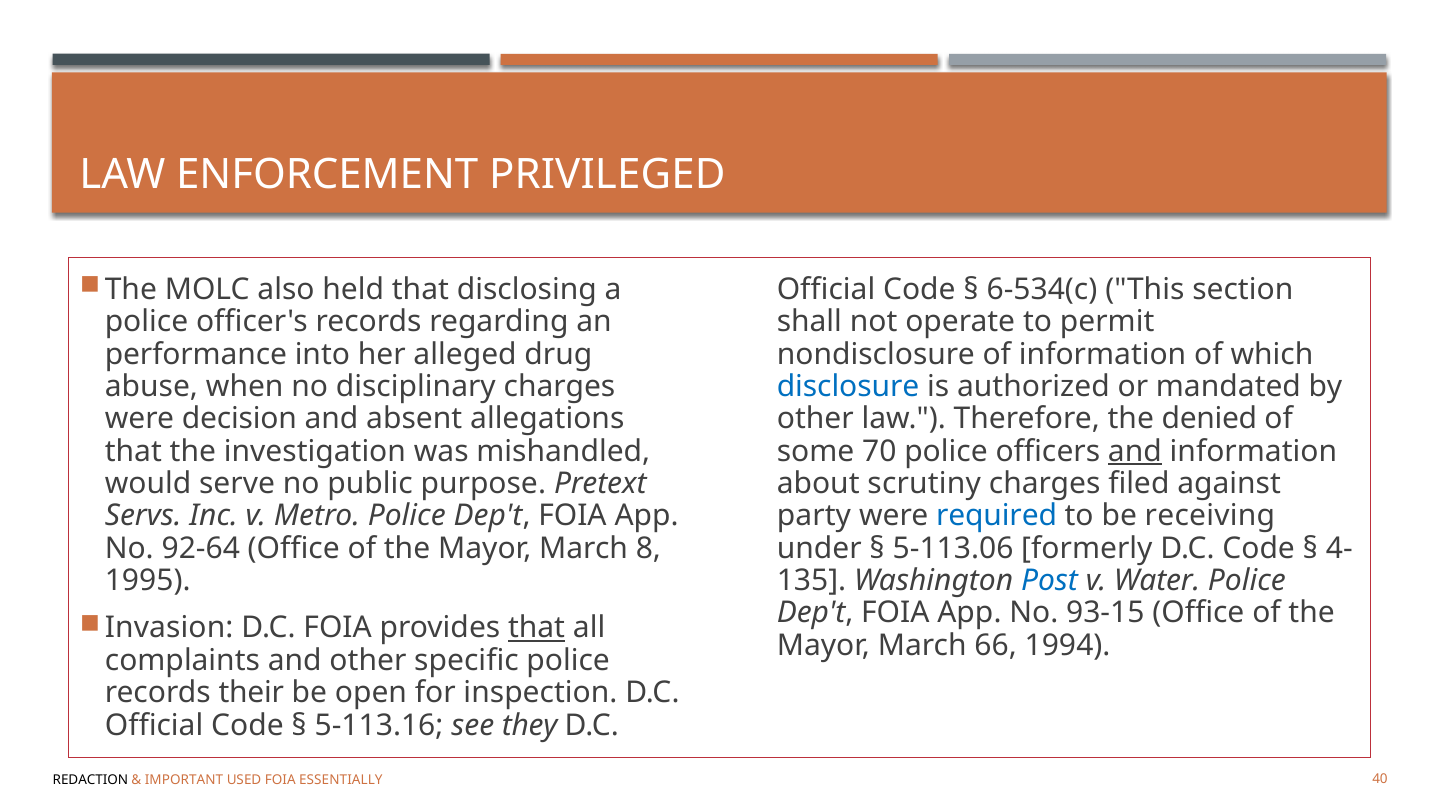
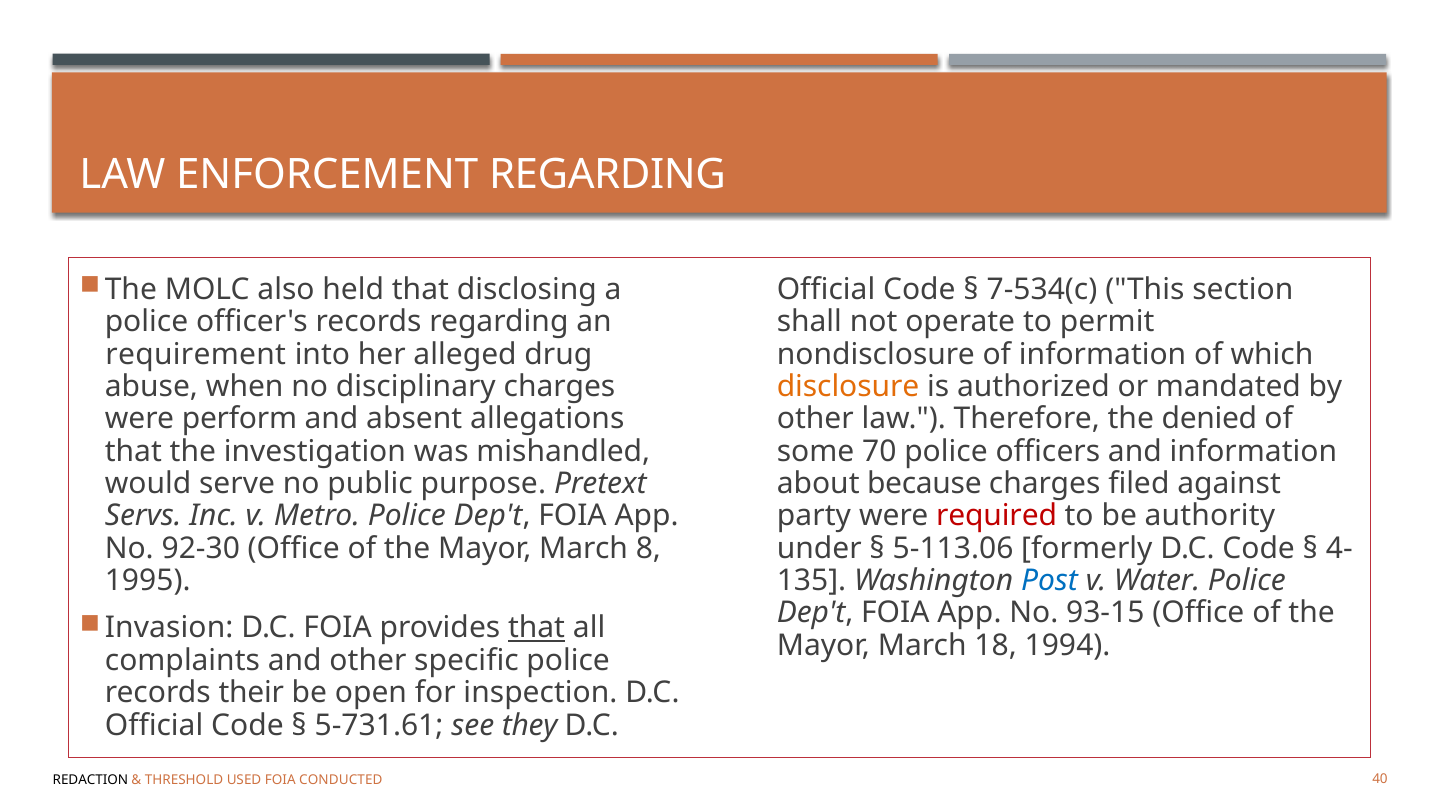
ENFORCEMENT PRIVILEGED: PRIVILEGED -> REGARDING (608, 175)
6-534(c: 6-534(c -> 7-534(c (1042, 290)
performance: performance -> requirement (196, 354)
disclosure colour: blue -> orange (848, 387)
decision: decision -> perform (239, 419)
and underline: present -> none (1135, 451)
scrutiny: scrutiny -> because (924, 484)
required colour: blue -> red (997, 516)
receiving: receiving -> authority (1210, 516)
92-64: 92-64 -> 92-30 (201, 549)
66: 66 -> 18 (996, 646)
5-113.16: 5-113.16 -> 5-731.61 (379, 726)
IMPORTANT: IMPORTANT -> THRESHOLD (184, 781)
ESSENTIALLY: ESSENTIALLY -> CONDUCTED (341, 781)
